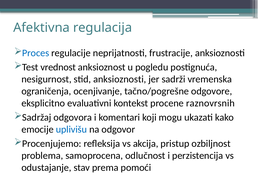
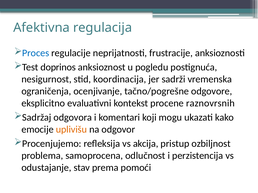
vrednost: vrednost -> doprinos (58, 67)
stid anksioznosti: anksioznosti -> koordinacija (120, 79)
uplivišu colour: blue -> orange (71, 130)
